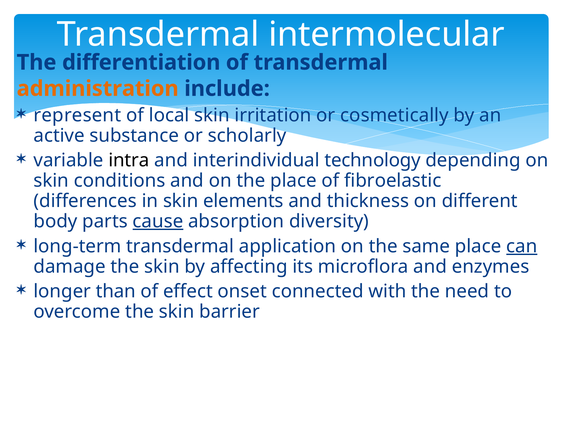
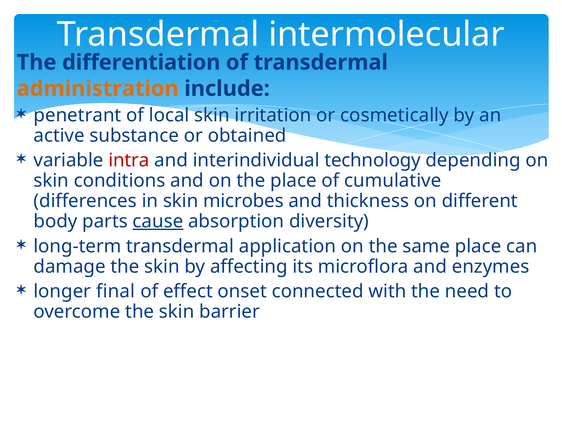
represent: represent -> penetrant (77, 115)
scholarly: scholarly -> obtained (247, 136)
intra colour: black -> red (129, 161)
fibroelastic: fibroelastic -> cumulative (393, 181)
elements: elements -> microbes (243, 201)
can underline: present -> none (522, 247)
than: than -> final (116, 292)
